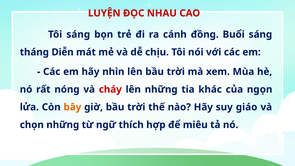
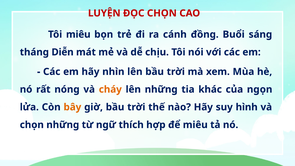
NHAU: NHAU -> CHỌN (162, 13)
Tôi sáng: sáng -> miêu (78, 34)
cháy colour: red -> orange (110, 89)
giáo: giáo -> hình (247, 107)
